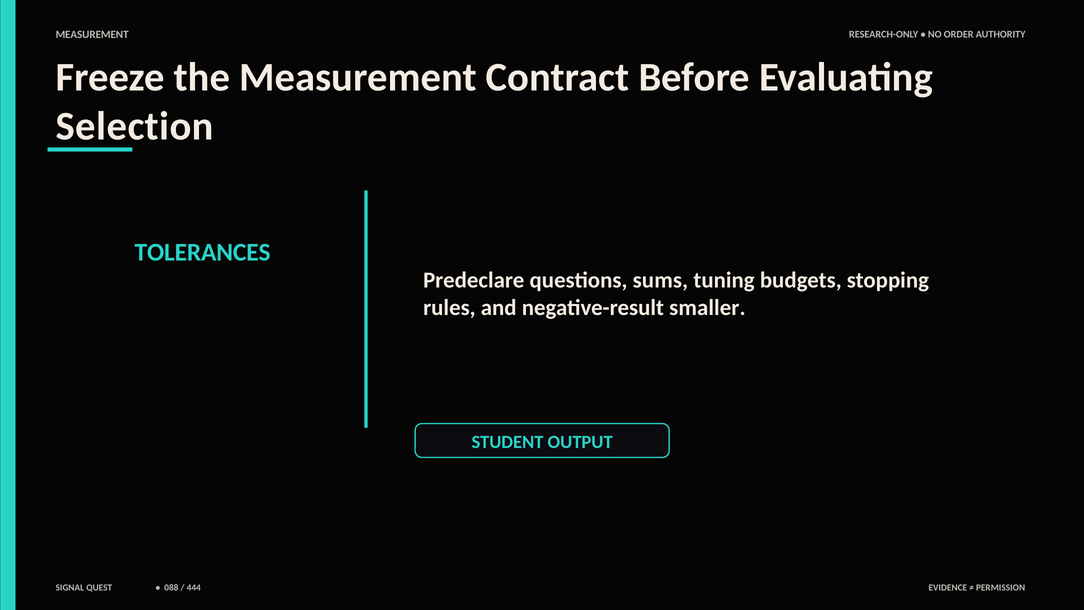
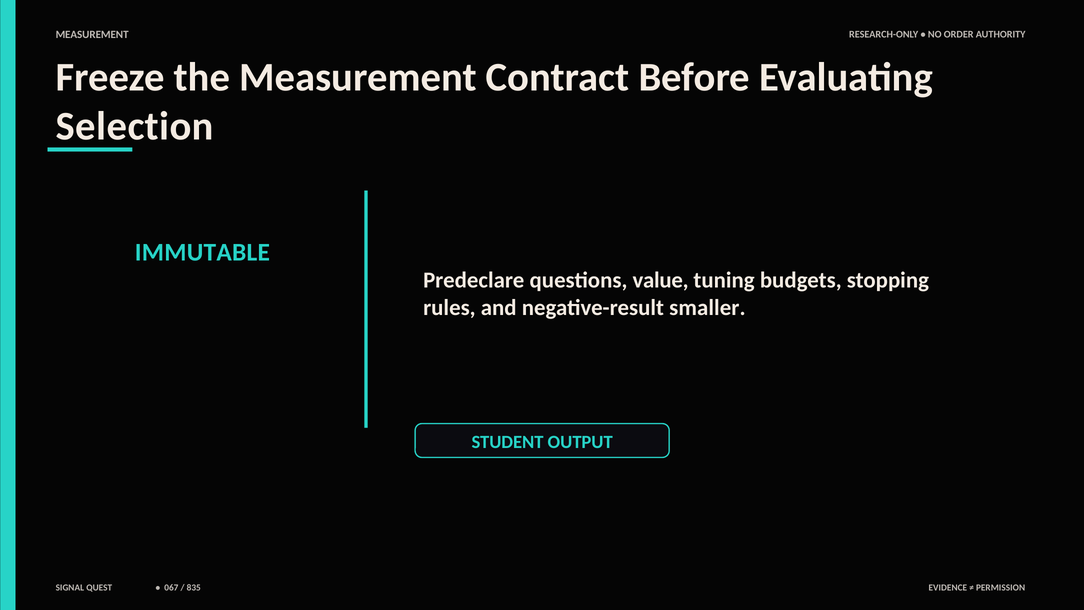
TOLERANCES: TOLERANCES -> IMMUTABLE (202, 252)
sums: sums -> value (661, 280)
088: 088 -> 067 (171, 588)
444: 444 -> 835 (194, 588)
